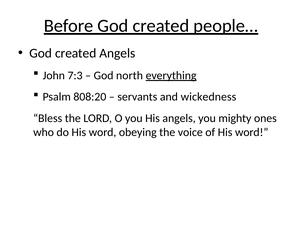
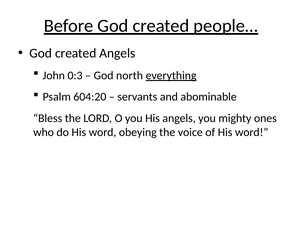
7:3: 7:3 -> 0:3 (75, 76)
808:20: 808:20 -> 604:20 (90, 97)
wickedness: wickedness -> abominable (209, 97)
